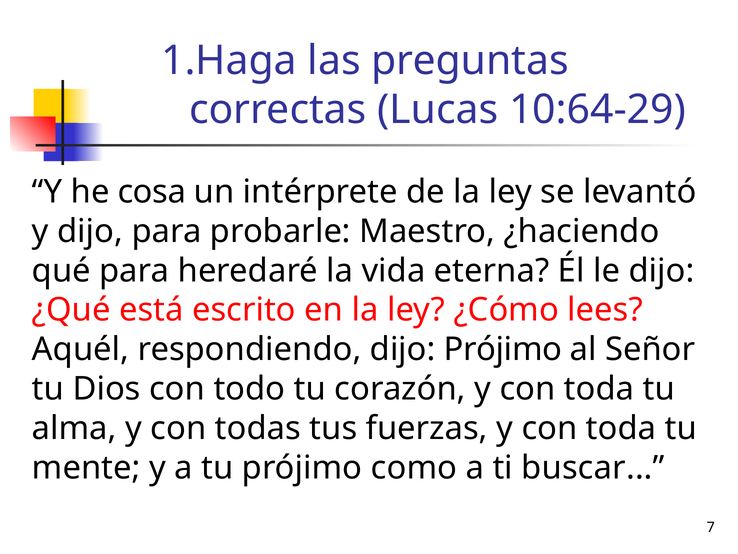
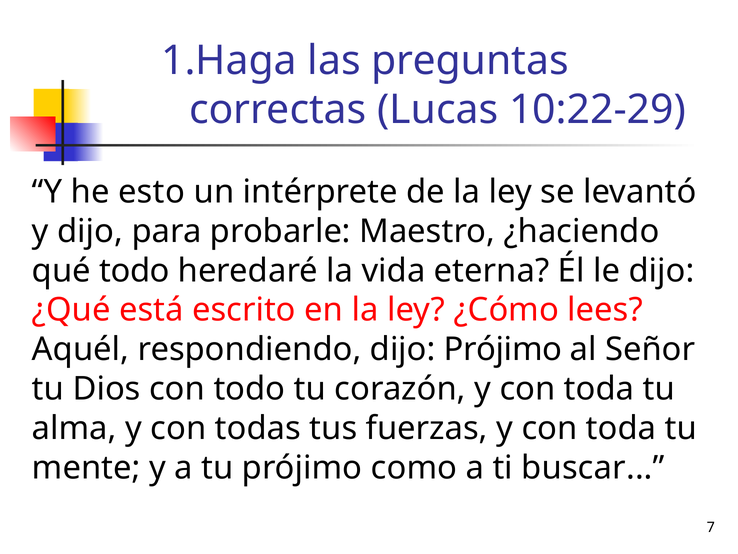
10:64-29: 10:64-29 -> 10:22-29 (598, 110)
cosa: cosa -> esto (152, 192)
qué para: para -> todo (134, 270)
